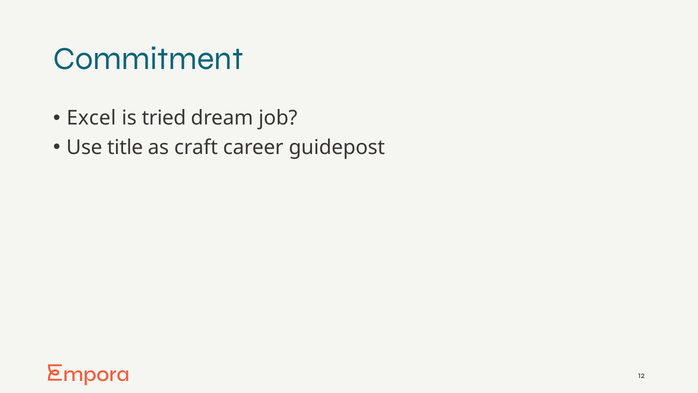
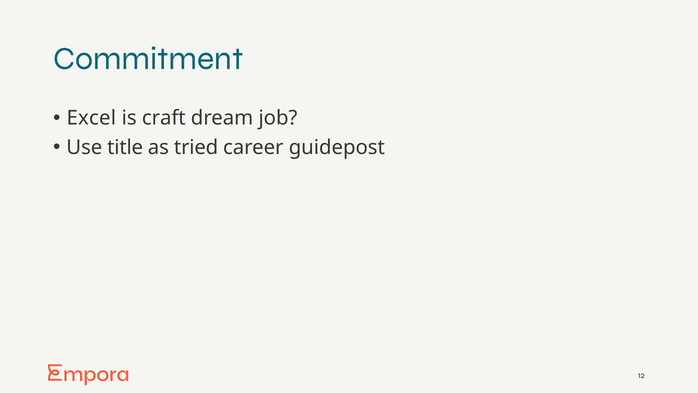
tried: tried -> craft (164, 118)
craft: craft -> tried (196, 147)
